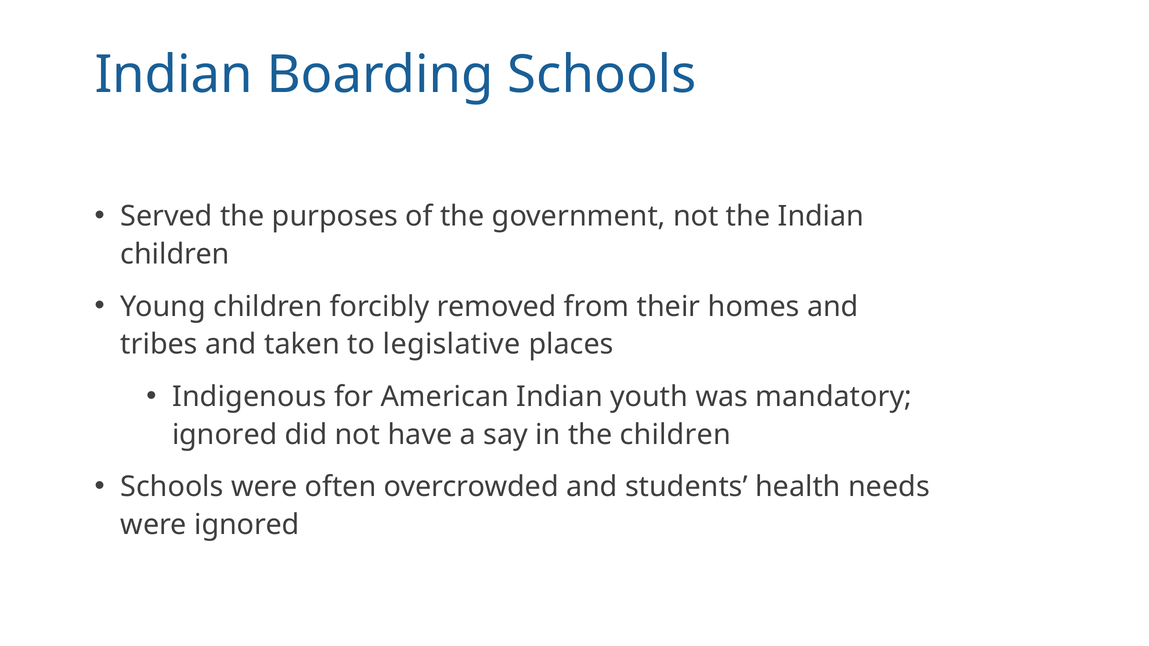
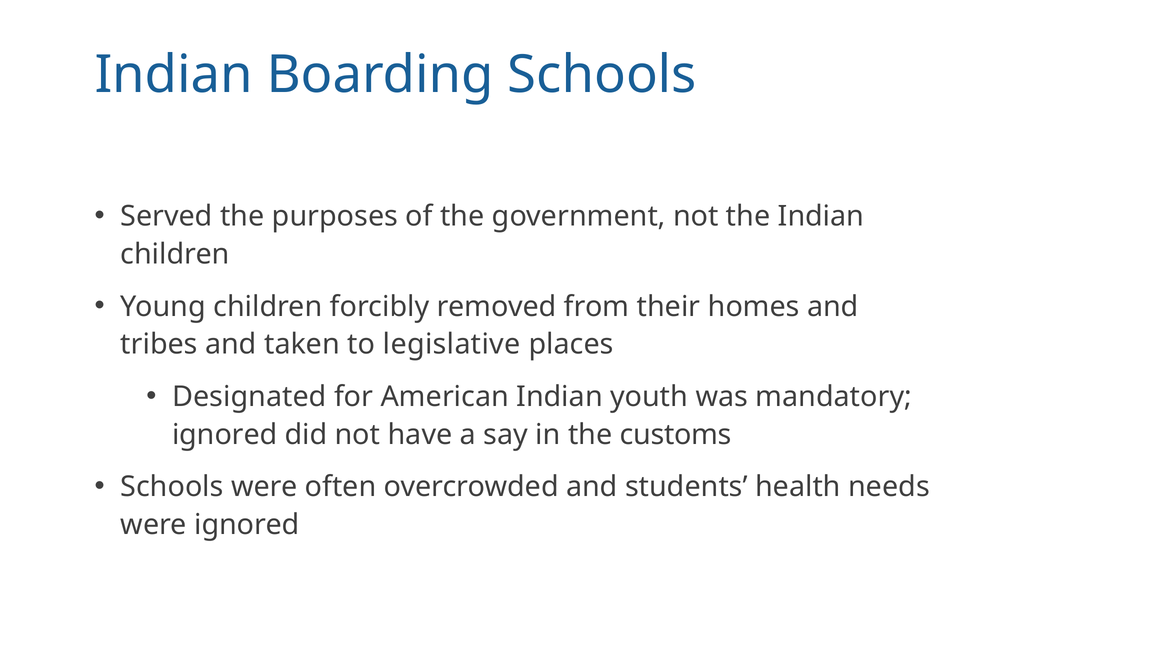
Indigenous: Indigenous -> Designated (249, 397)
the children: children -> customs (676, 435)
